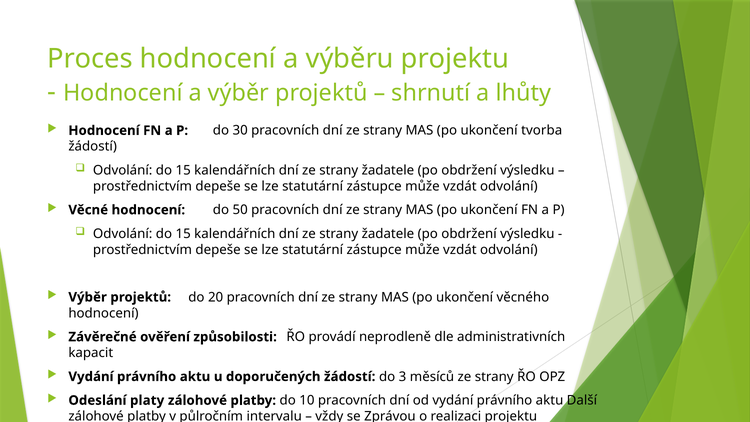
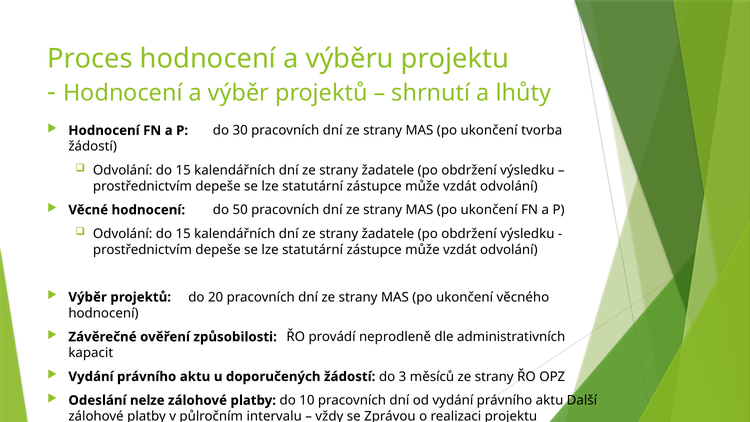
platy: platy -> nelze (147, 400)
